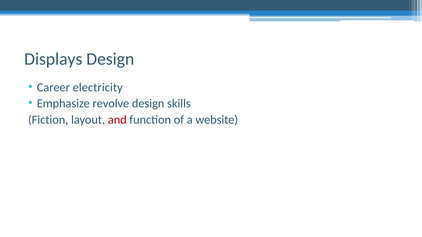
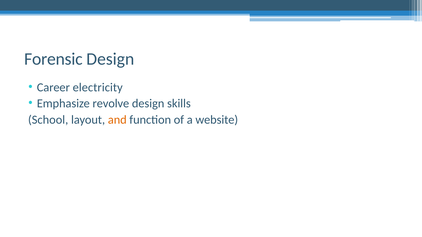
Displays: Displays -> Forensic (53, 59)
Fiction: Fiction -> School (48, 120)
and colour: red -> orange (117, 120)
